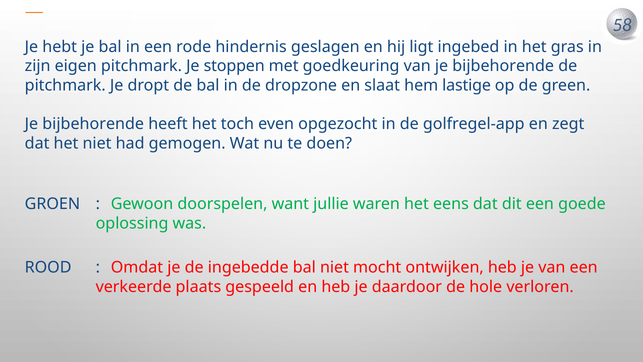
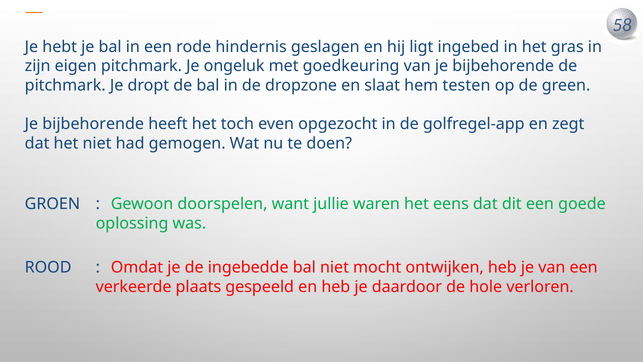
stoppen: stoppen -> ongeluk (234, 66)
lastige: lastige -> testen (466, 85)
